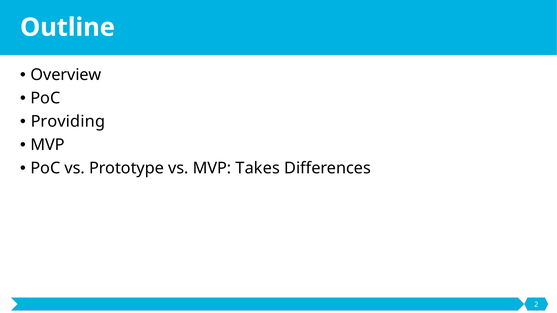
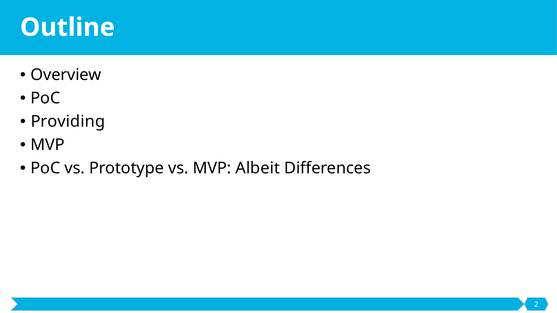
Takes: Takes -> Albeit (258, 168)
